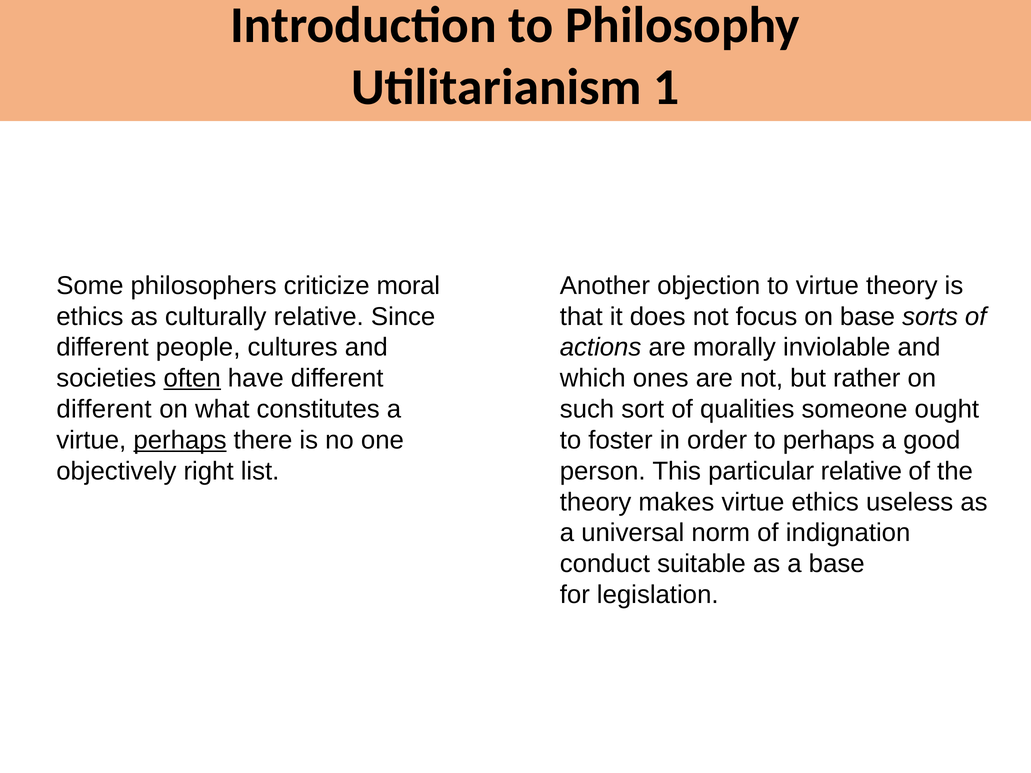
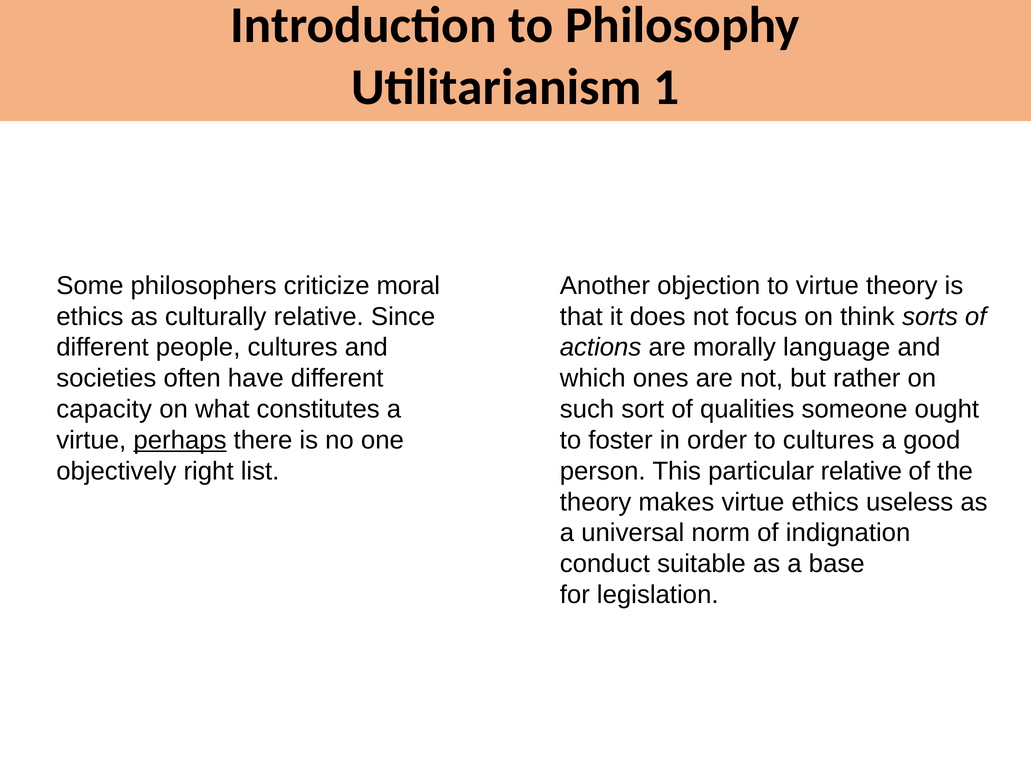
on base: base -> think (867, 317)
inviolable: inviolable -> language (837, 348)
often underline: present -> none (192, 378)
different: different -> capacity (104, 409)
to perhaps: perhaps -> cultures (829, 440)
